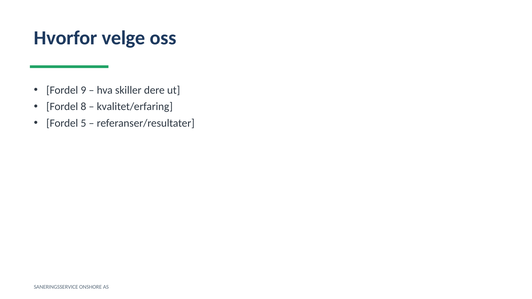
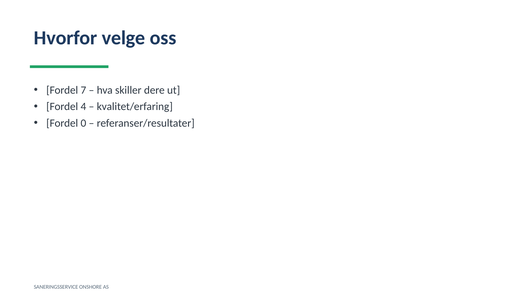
9: 9 -> 7 (83, 90)
8: 8 -> 4 (83, 107)
5: 5 -> 0 (83, 123)
